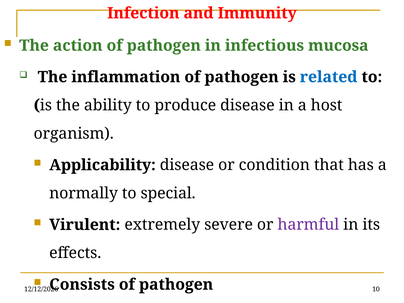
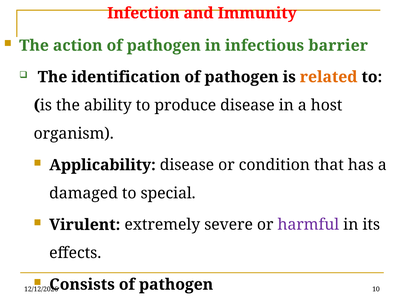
mucosa: mucosa -> barrier (338, 46)
inflammation: inflammation -> identification (126, 77)
related colour: blue -> orange (329, 77)
normally: normally -> damaged (84, 193)
